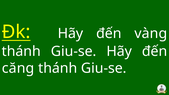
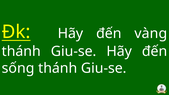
căng: căng -> sống (18, 68)
